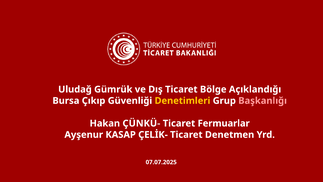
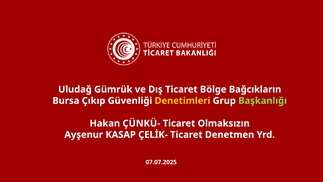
Açıklandığı: Açıklandığı -> Bağcıkların (255, 89)
Başkanlığı colour: pink -> light green (263, 101)
Fermuarlar: Fermuarlar -> Olmaksızın (224, 123)
